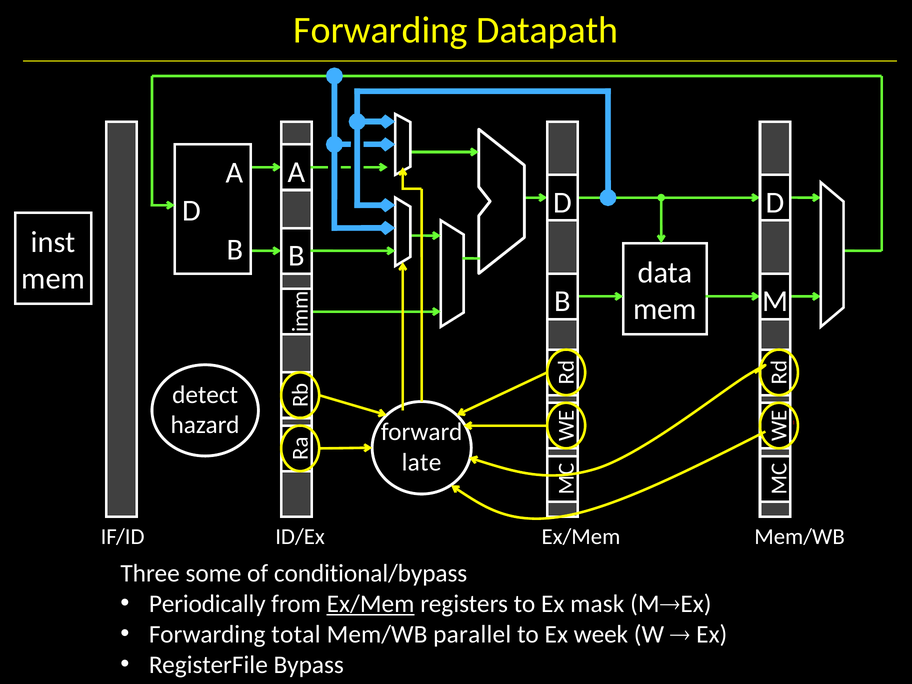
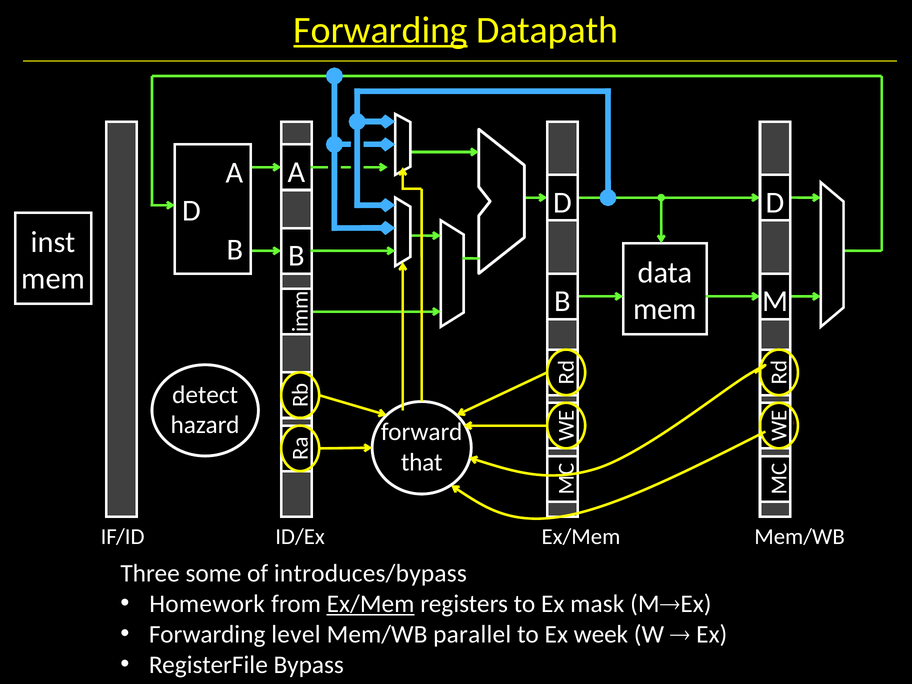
Forwarding underline: none -> present (381, 30)
late: late -> that (422, 462)
conditional/bypass: conditional/bypass -> introduces/bypass (370, 573)
Periodically: Periodically -> Homework (207, 604)
total: total -> level (296, 634)
